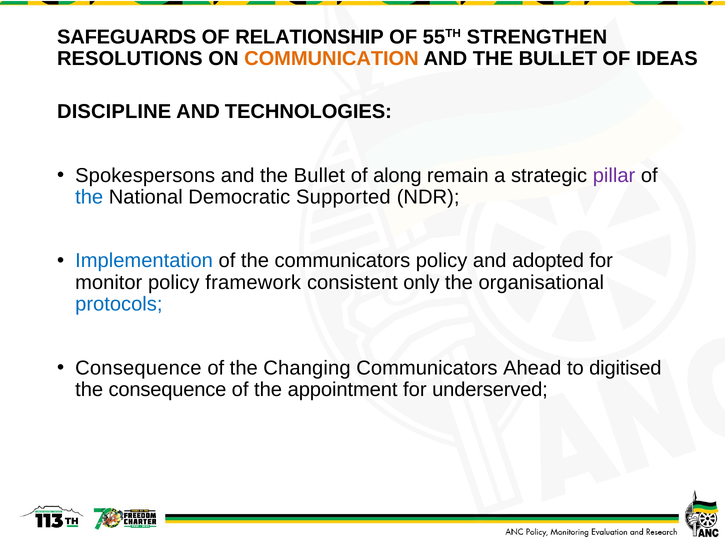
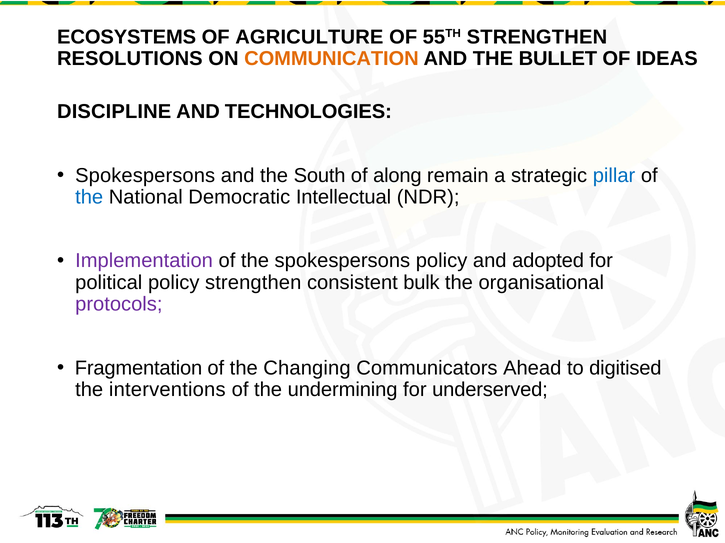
SAFEGUARDS: SAFEGUARDS -> ECOSYSTEMS (127, 37)
RELATIONSHIP: RELATIONSHIP -> AGRICULTURE (309, 37)
Bullet: Bullet -> South (320, 176)
pillar colour: purple -> blue (614, 176)
Supported: Supported -> Intellectual (344, 197)
Implementation colour: blue -> purple (144, 261)
the communicators: communicators -> spokespersons (342, 261)
monitor: monitor -> political (109, 283)
policy framework: framework -> strengthen (253, 283)
only: only -> bulk (421, 283)
protocols colour: blue -> purple (119, 305)
Consequence: Consequence -> Fragmentation (139, 368)
the consequence: consequence -> interventions (167, 390)
appointment: appointment -> undermining (343, 390)
